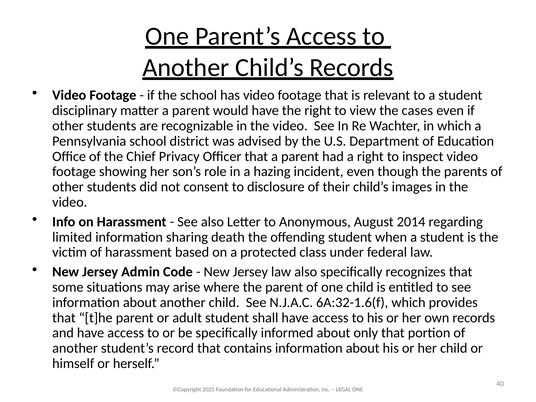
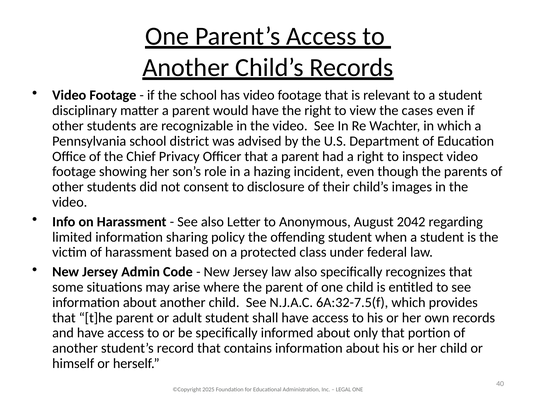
2014: 2014 -> 2042 (411, 222)
death: death -> policy (228, 237)
6A:32-1.6(f: 6A:32-1.6(f -> 6A:32-7.5(f (352, 302)
